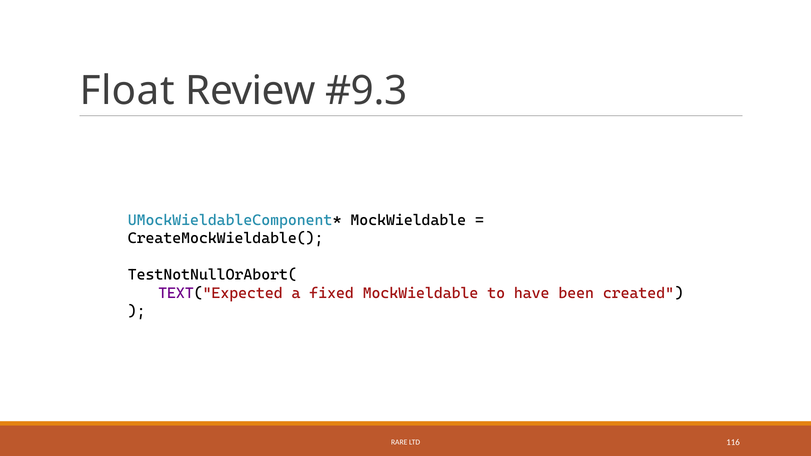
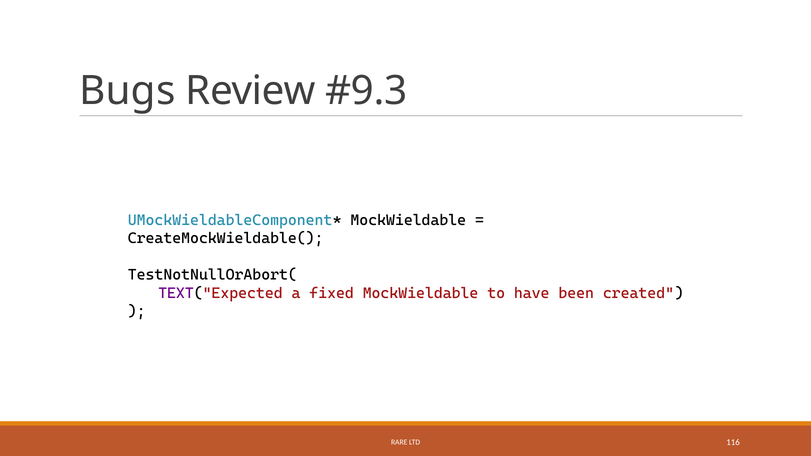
Float: Float -> Bugs (127, 91)
